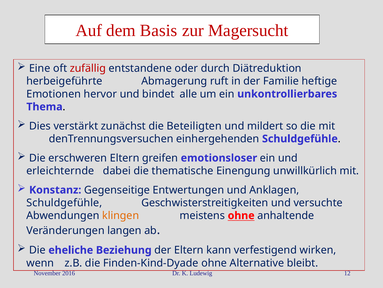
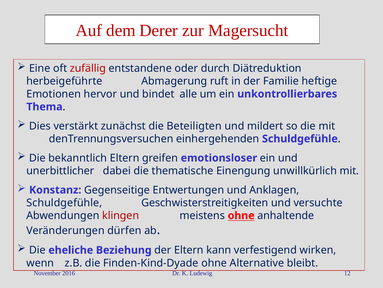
Basis: Basis -> Derer (159, 31)
erschweren: erschweren -> bekanntlich (78, 158)
erleichternde: erleichternde -> unerbittlicher (60, 170)
klingen colour: orange -> red (121, 215)
langen: langen -> dürfen (124, 230)
